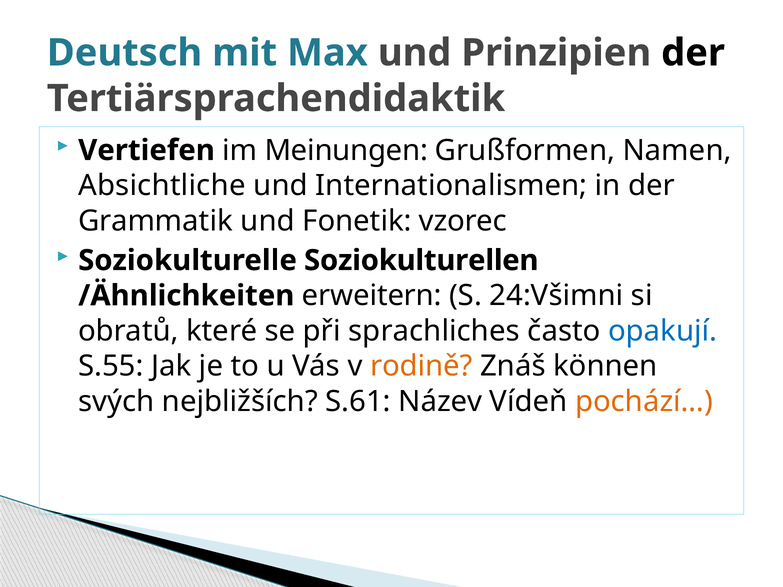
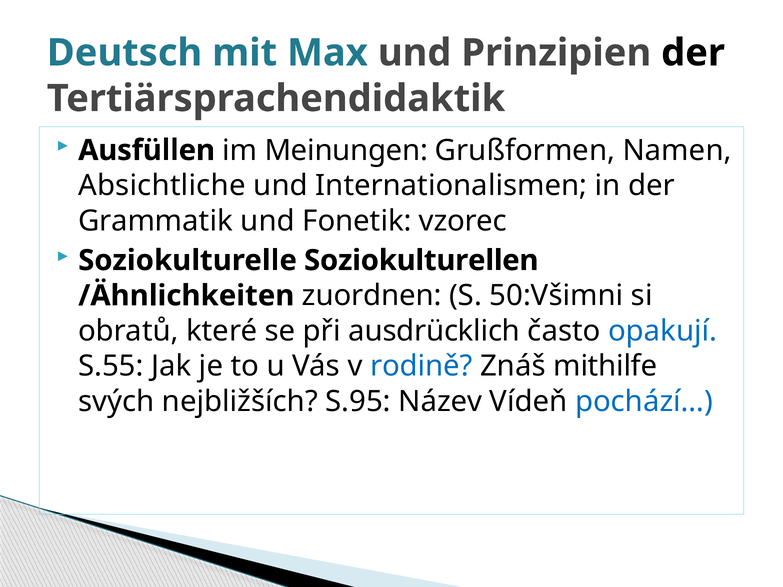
Vertiefen: Vertiefen -> Ausfüllen (147, 150)
erweitern: erweitern -> zuordnen (372, 296)
24:Všimni: 24:Všimni -> 50:Všimni (556, 296)
sprachliches: sprachliches -> ausdrücklich (434, 331)
rodině colour: orange -> blue (421, 366)
können: können -> mithilfe (605, 366)
S.61: S.61 -> S.95 (358, 402)
pochází… colour: orange -> blue (644, 402)
